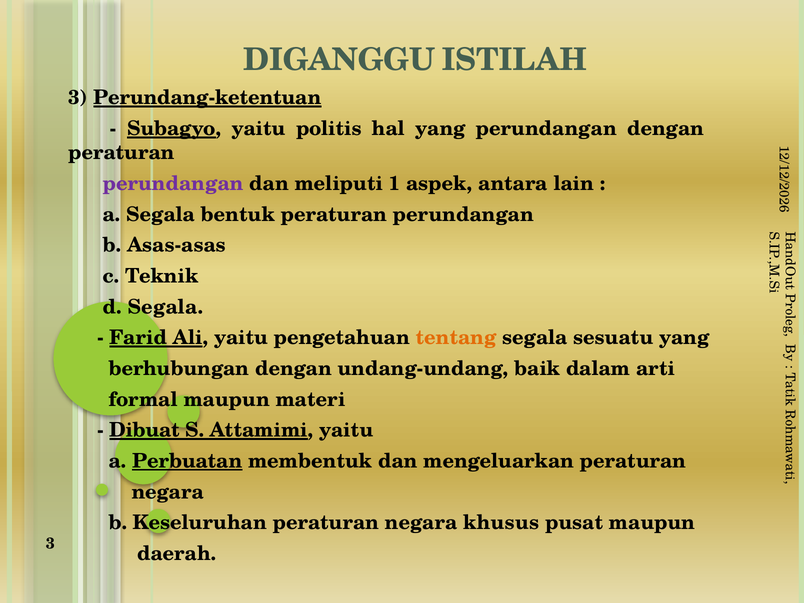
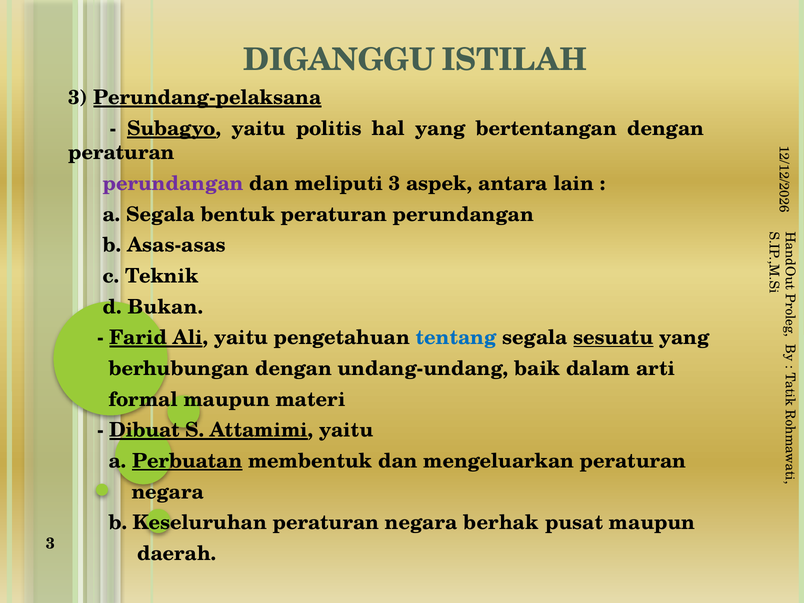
Perundang-ketentuan: Perundang-ketentuan -> Perundang-pelaksana (207, 98)
yang perundangan: perundangan -> bertentangan (546, 129)
meliputi 1: 1 -> 3 (395, 184)
d Segala: Segala -> Bukan (166, 307)
tentang colour: orange -> blue (456, 338)
sesuatu underline: none -> present (613, 338)
khusus: khusus -> berhak (501, 523)
